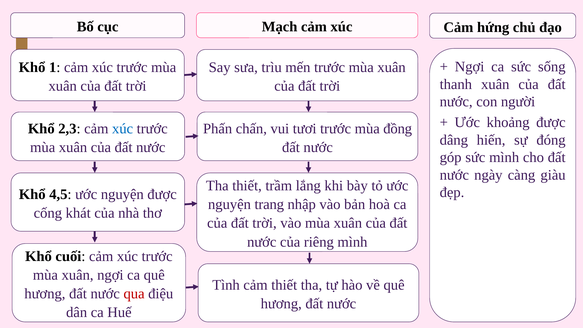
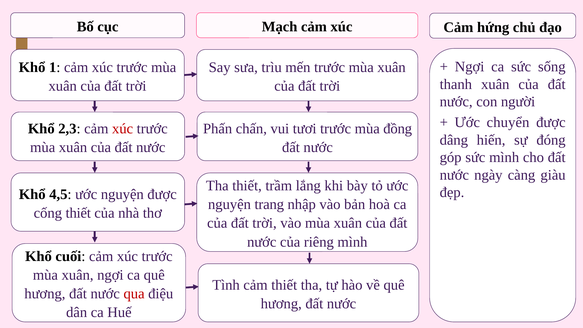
khoảng: khoảng -> chuyển (508, 122)
xúc colour: blue -> red (123, 129)
cống khát: khát -> thiết (78, 213)
